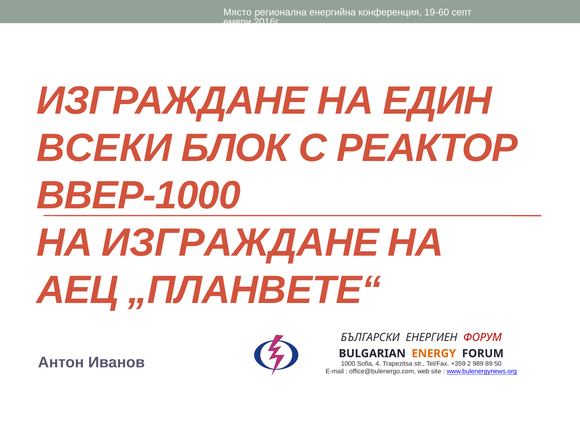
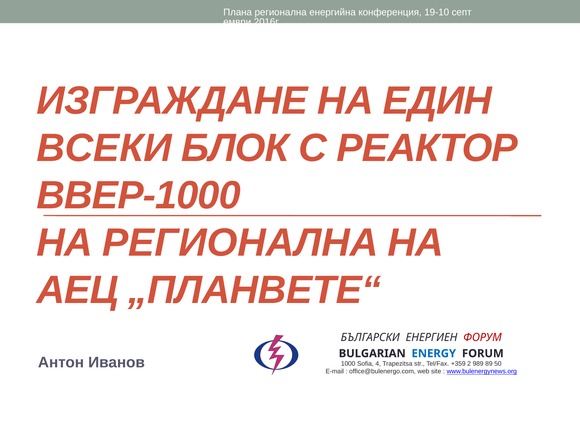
Място: Място -> Плана (238, 12)
19-60: 19-60 -> 19-10 (437, 12)
НА ИЗГРАЖДАНЕ: ИЗГРАЖДАНЕ -> РЕГИОНАЛНА (240, 243)
ENERGY colour: orange -> blue (434, 353)
